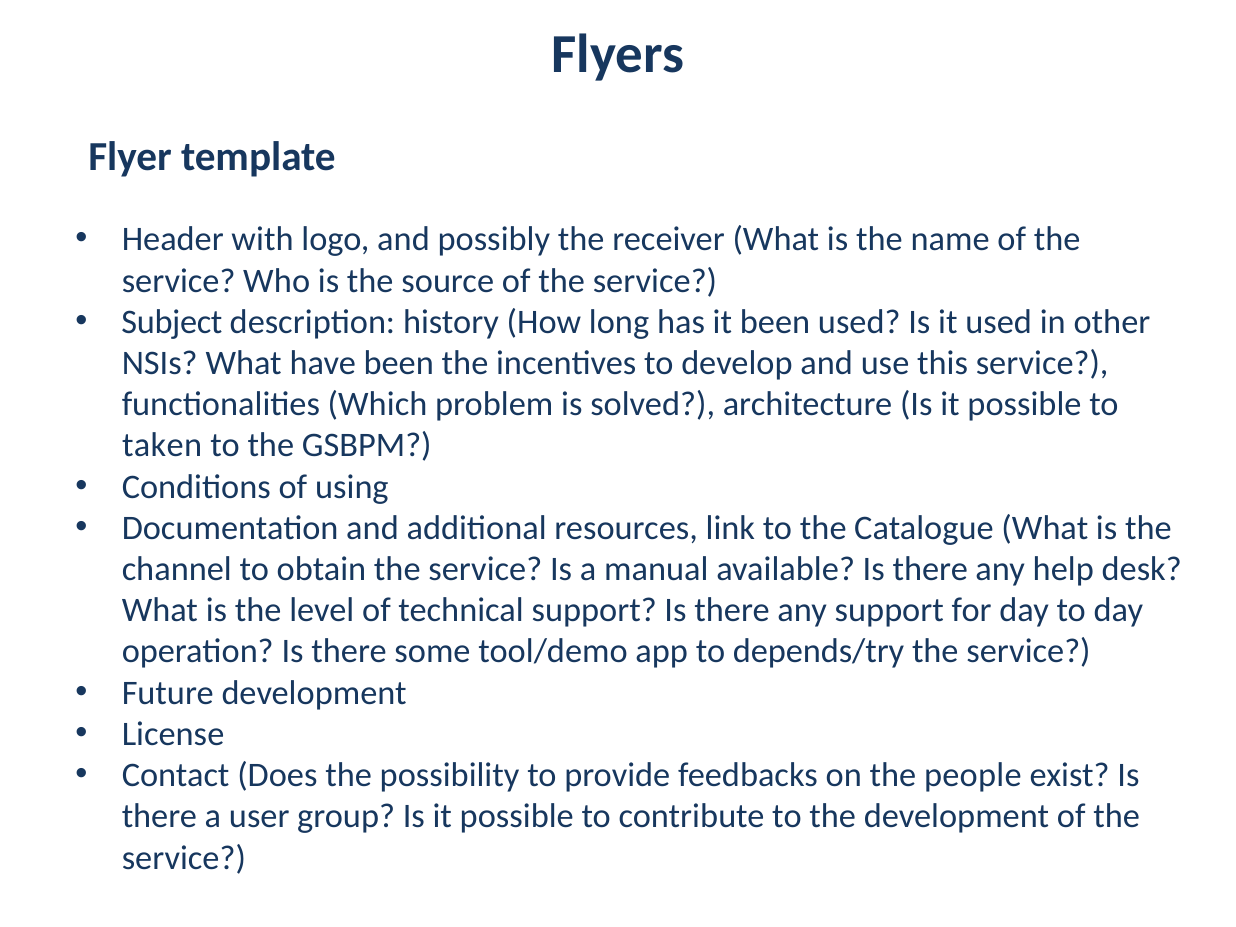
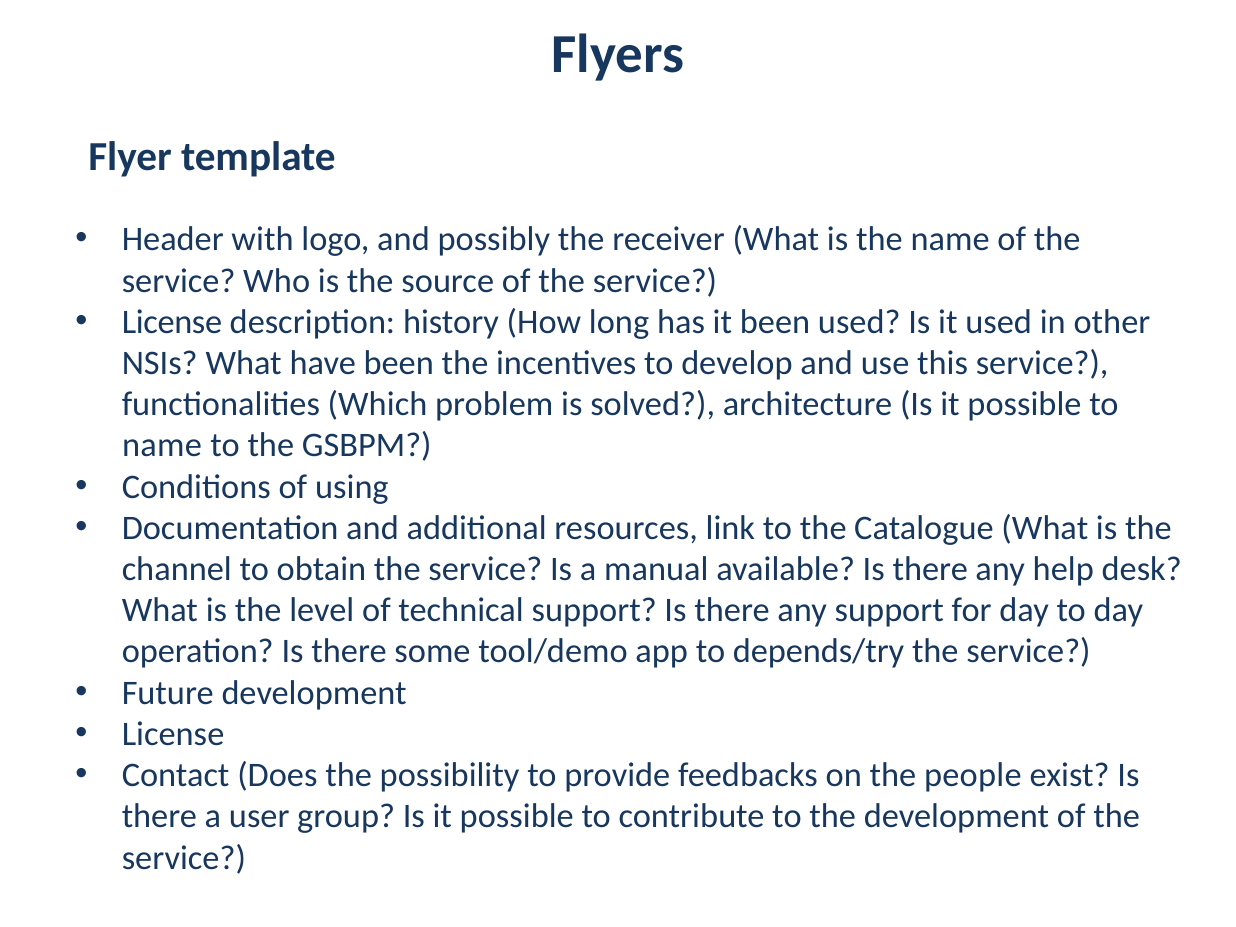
Subject: Subject -> License (172, 322)
taken: taken -> name (162, 446)
